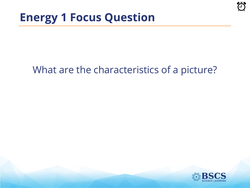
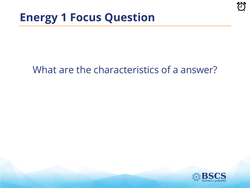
picture: picture -> answer (199, 70)
